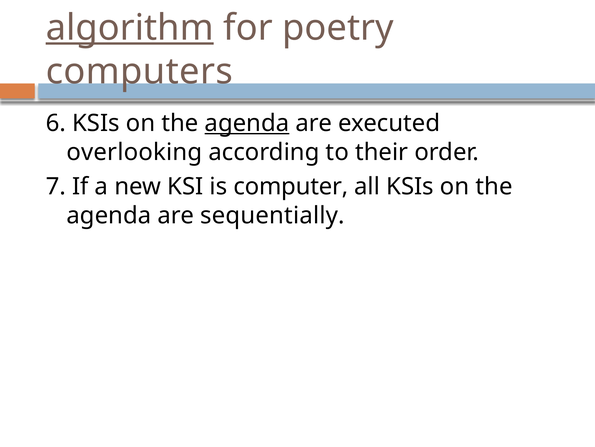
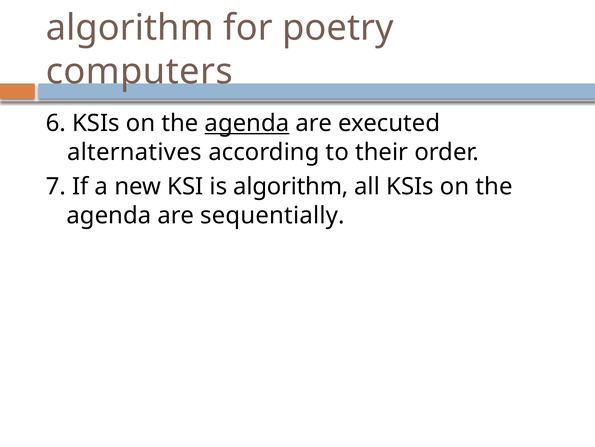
algorithm underline: present -> none (130, 28)
overlooking: overlooking -> alternatives (134, 152)
is computer: computer -> algorithm (291, 186)
